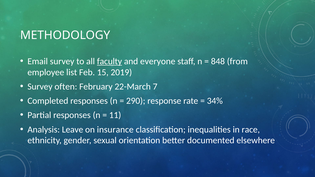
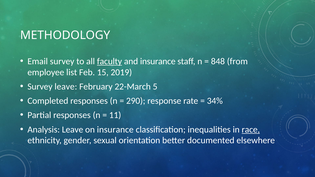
and everyone: everyone -> insurance (158, 61)
Survey often: often -> leave (66, 87)
7: 7 -> 5 (155, 87)
race underline: none -> present (251, 130)
